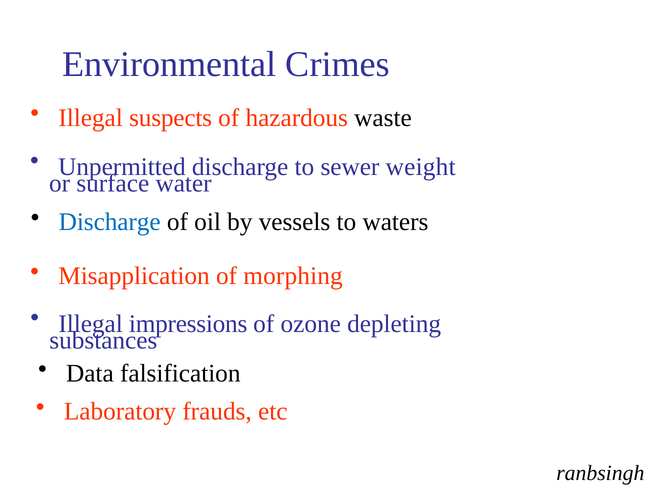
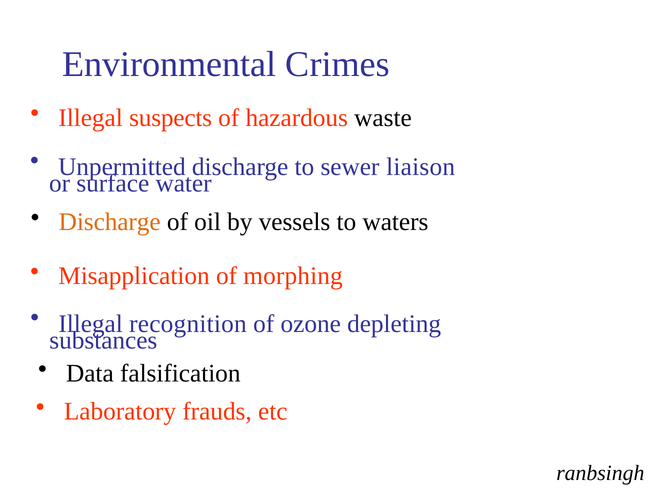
weight: weight -> liaison (421, 167)
Discharge colour: blue -> orange (110, 222)
impressions: impressions -> recognition (188, 324)
